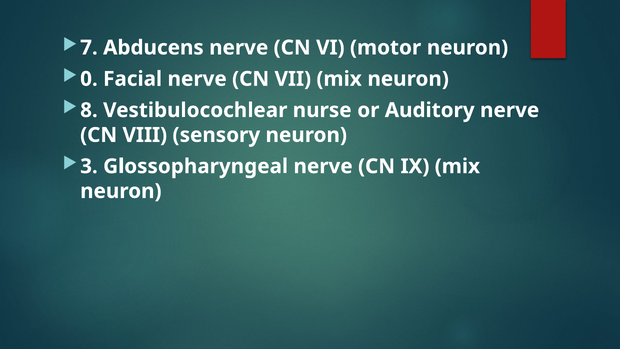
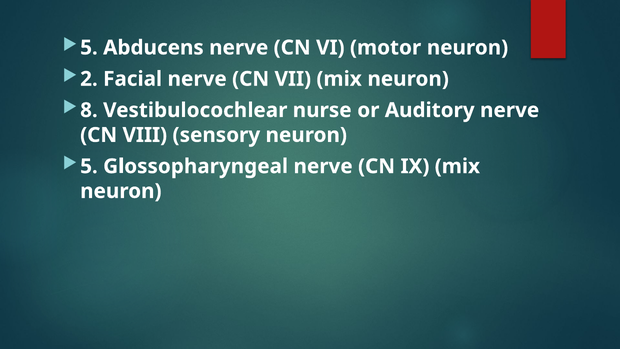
7: 7 -> 5 (89, 48)
0: 0 -> 2 (89, 79)
3: 3 -> 5 (89, 166)
